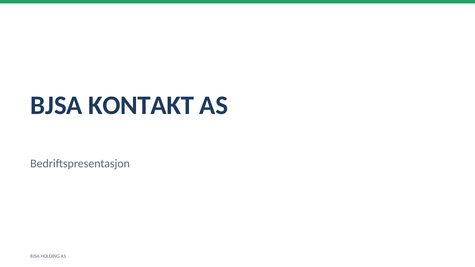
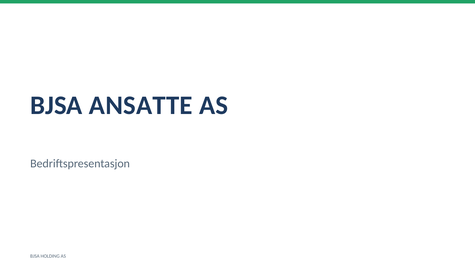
KONTAKT: KONTAKT -> ANSATTE (141, 105)
